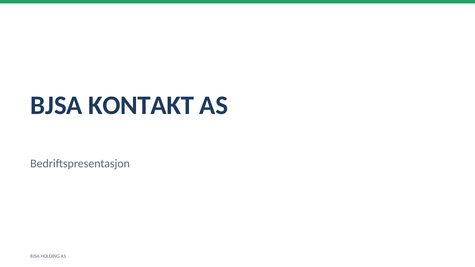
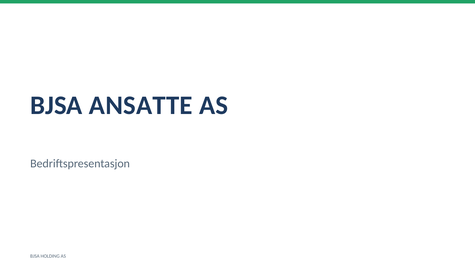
KONTAKT: KONTAKT -> ANSATTE (141, 105)
